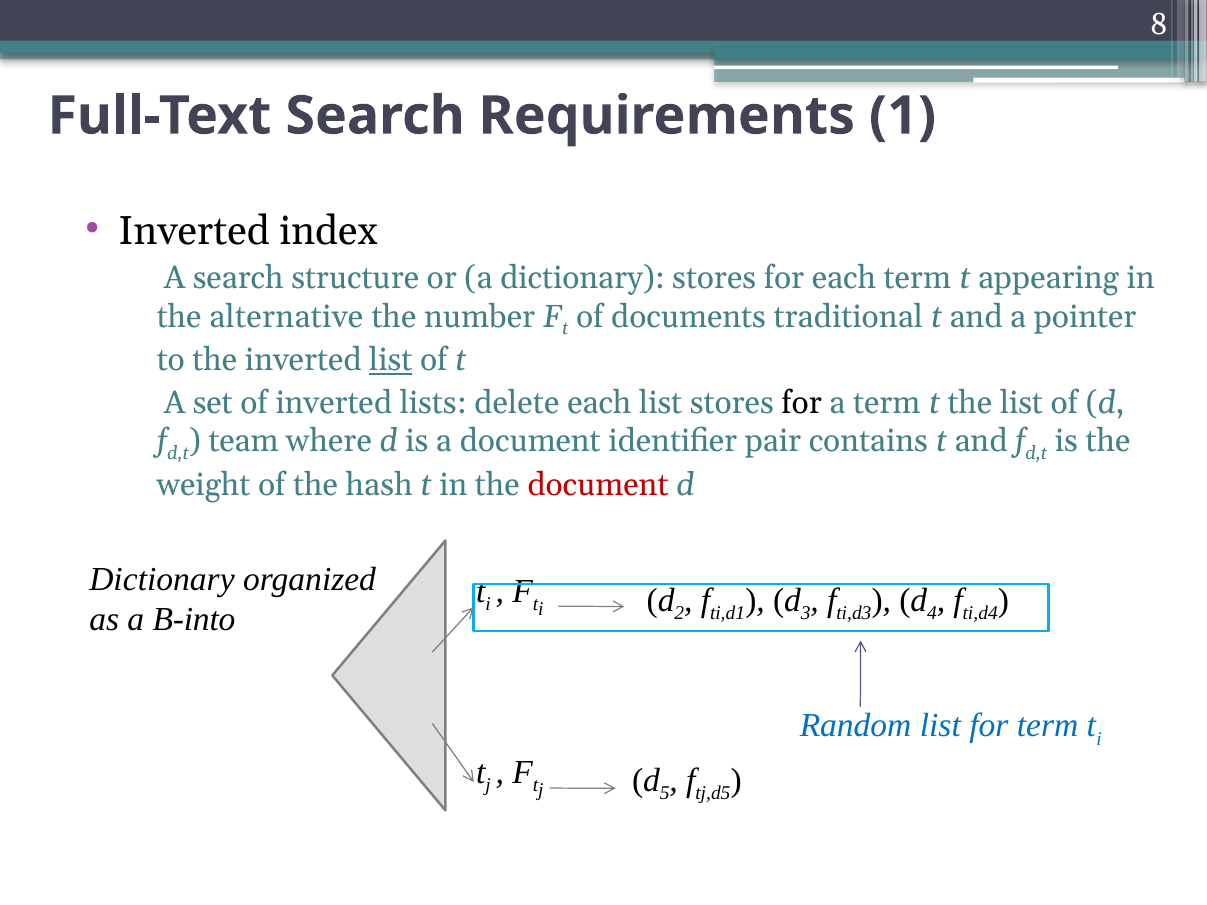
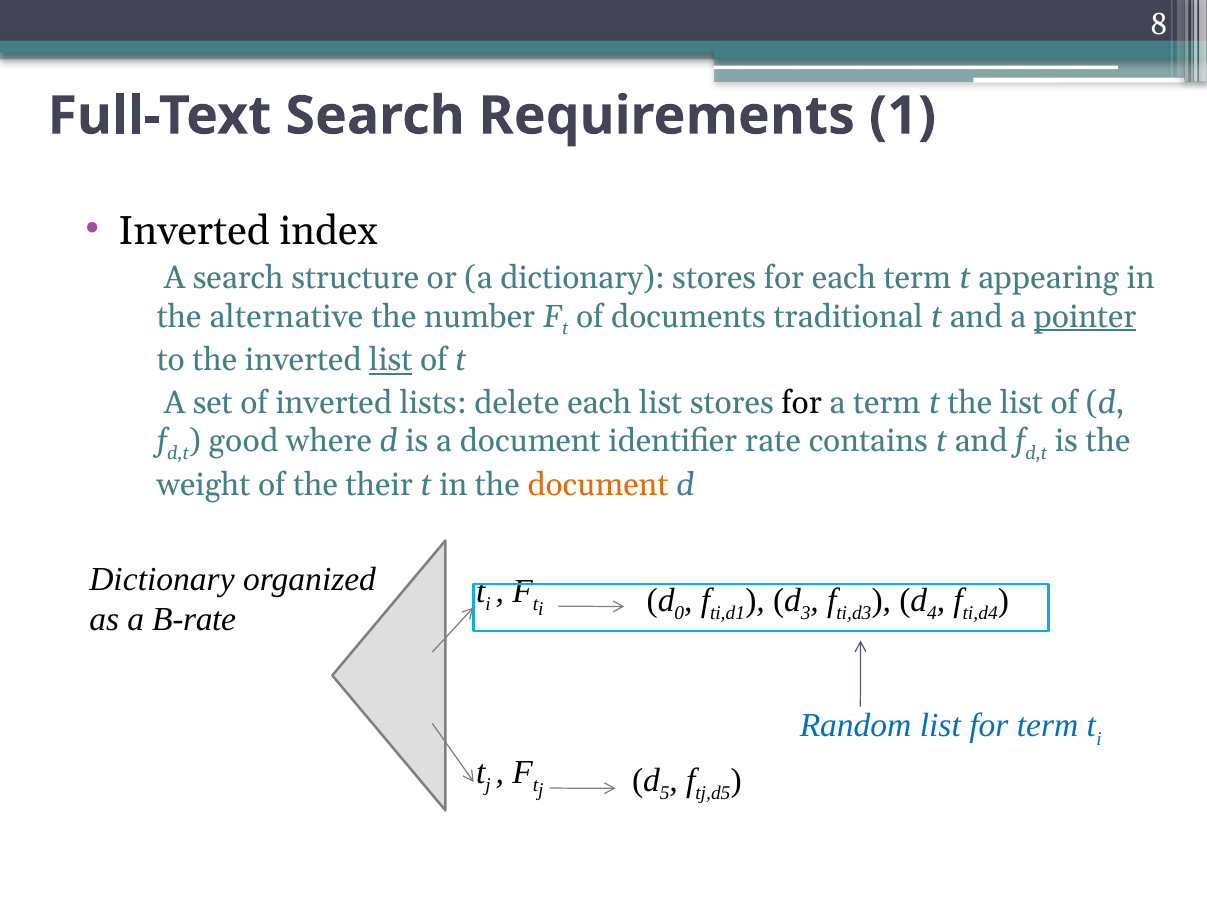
pointer underline: none -> present (1085, 317)
team: team -> good (243, 441)
pair: pair -> rate (773, 441)
hash: hash -> their (379, 485)
document colour: red -> orange (598, 485)
2: 2 -> 0 (679, 613)
B-into: B-into -> B-rate (194, 620)
